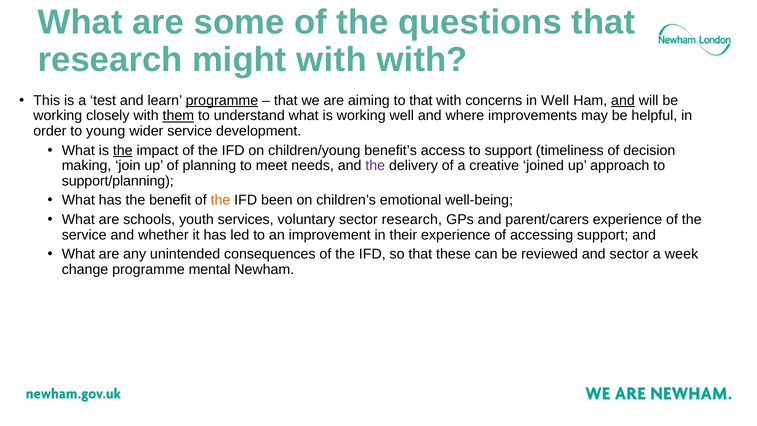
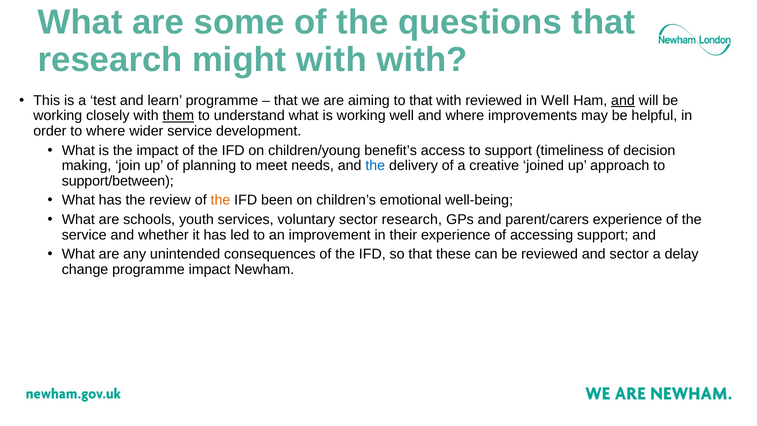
programme underline: present -> none (222, 100)
with concerns: concerns -> reviewed (494, 100)
to young: young -> where (106, 131)
the underline: present -> none (123, 150)
the colour: purple -> blue (375, 166)
support/planning: support/planning -> support/between (118, 181)
benefit: benefit -> review (170, 200)
week: week -> delay (682, 254)
programme mental: mental -> impact (210, 269)
